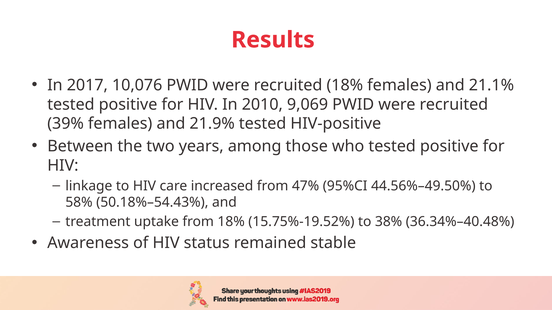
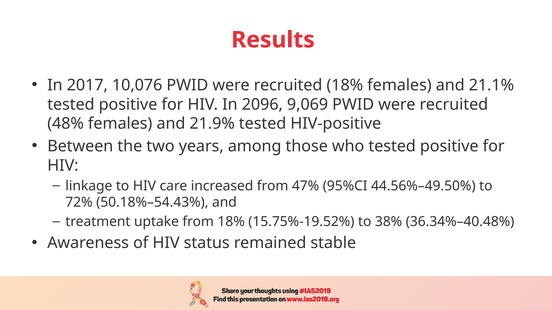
2010: 2010 -> 2096 (262, 105)
39%: 39% -> 48% (66, 124)
58%: 58% -> 72% (79, 203)
